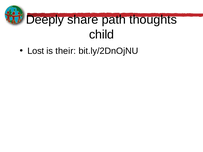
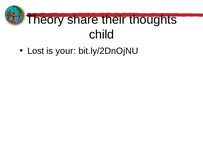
Deeply: Deeply -> Theory (45, 20)
path: path -> their (114, 20)
their: their -> your (66, 51)
